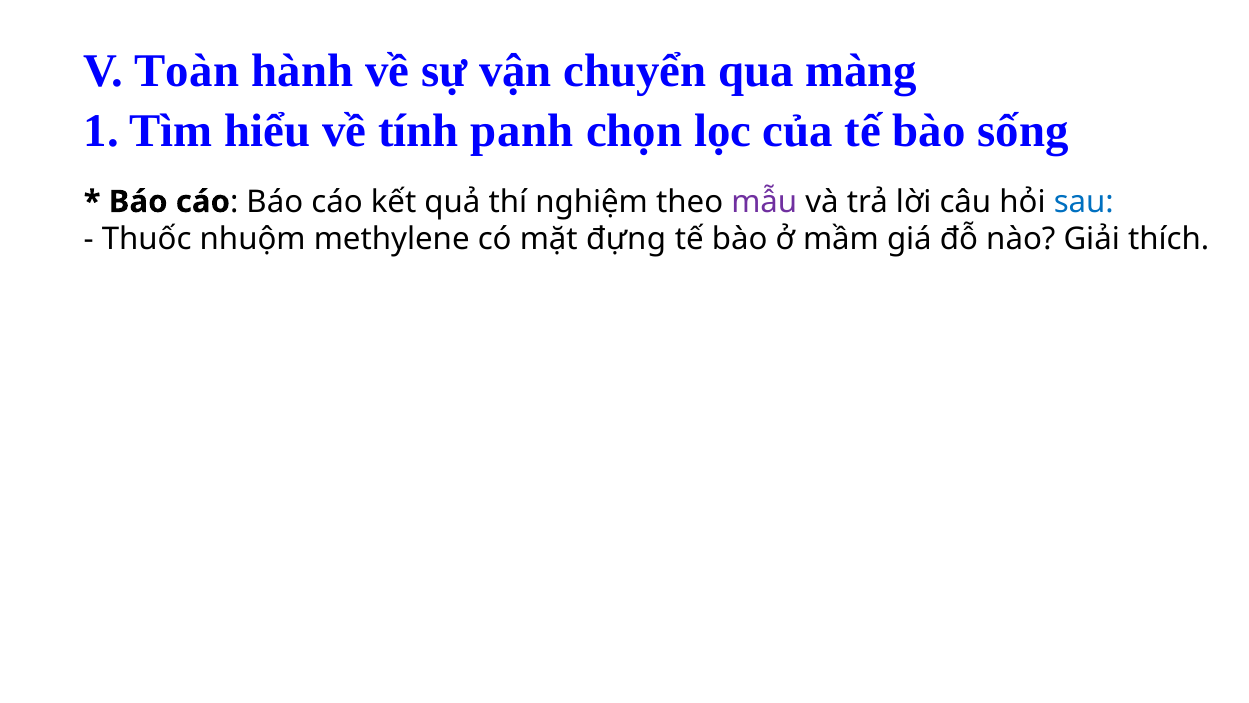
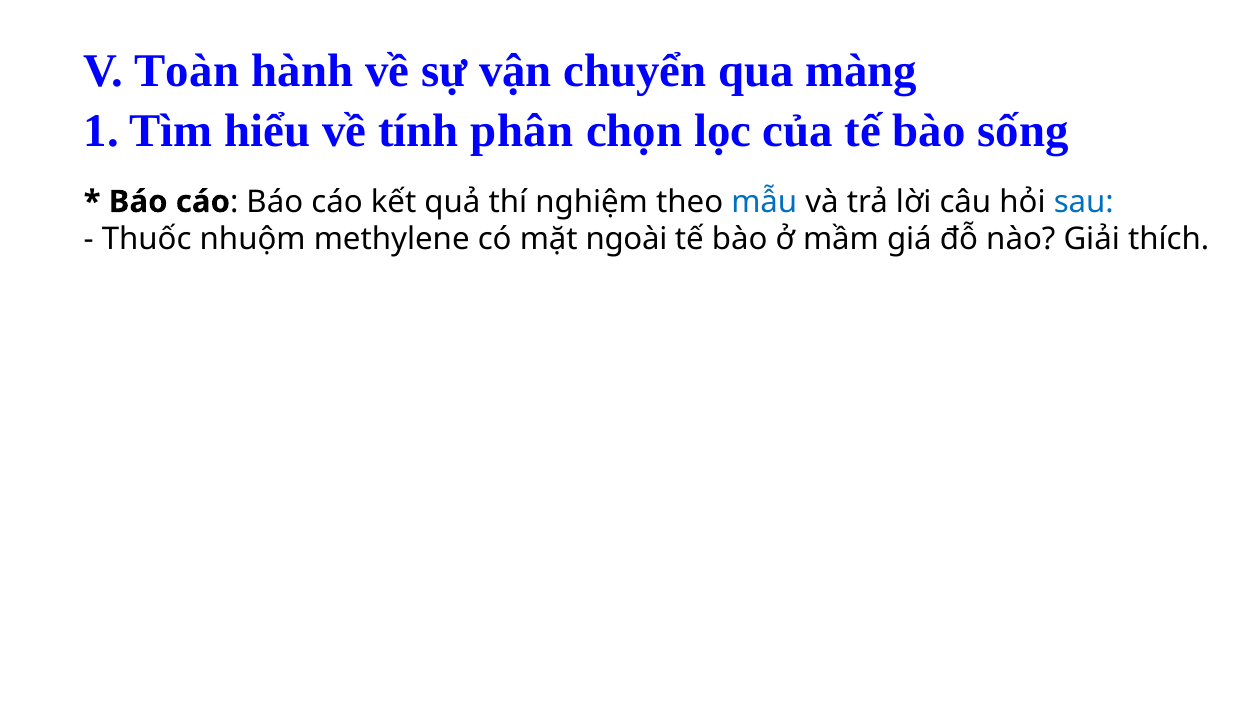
panh: panh -> phân (522, 131)
mẫu colour: purple -> blue (764, 202)
đựng: đựng -> ngoài (626, 239)
